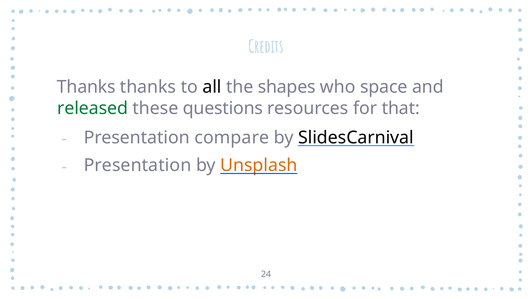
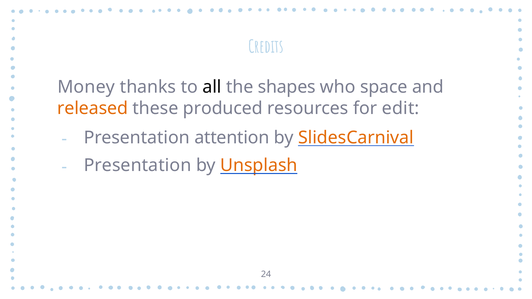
Thanks: Thanks -> Money (86, 87)
released colour: green -> orange (93, 108)
questions: questions -> produced (223, 108)
that: that -> edit (401, 108)
compare: compare -> attention (232, 138)
SlidesCarnival colour: black -> orange (356, 138)
